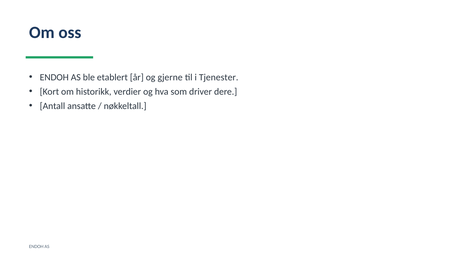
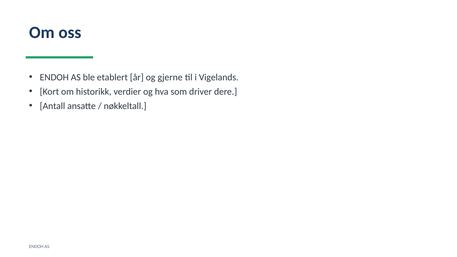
Tjenester: Tjenester -> Vigelands (219, 77)
